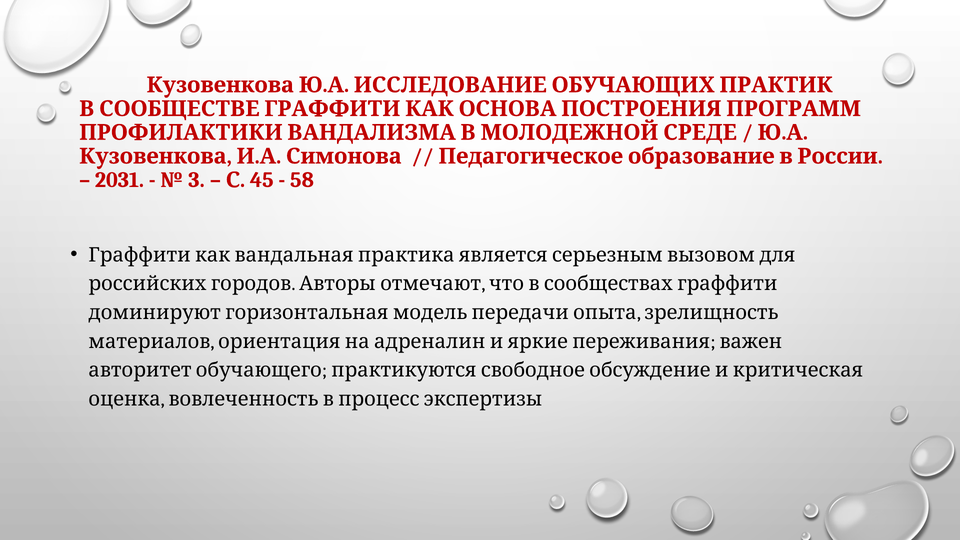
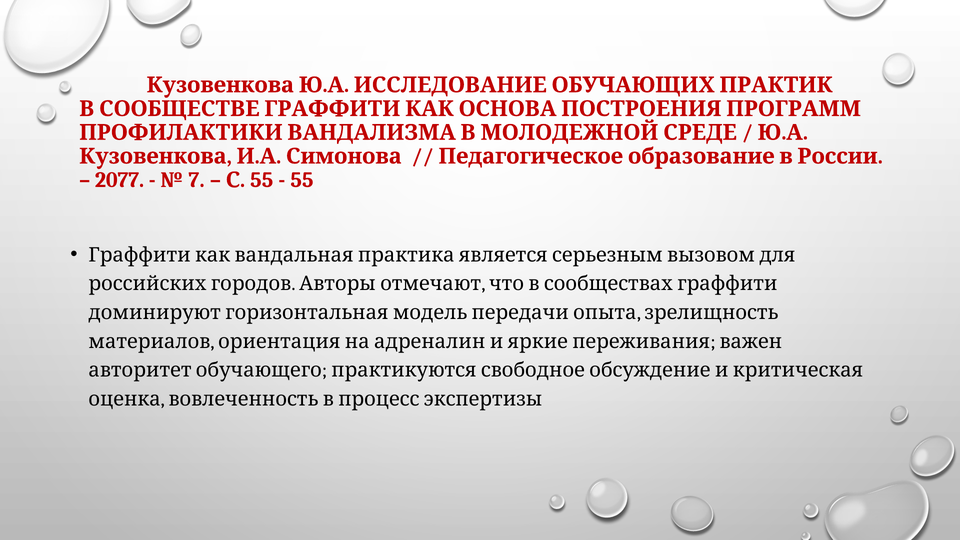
2031: 2031 -> 2077 (120, 180)
3: 3 -> 7 (197, 180)
45: 45 -> 55 (262, 180)
58: 58 -> 55 (302, 180)
